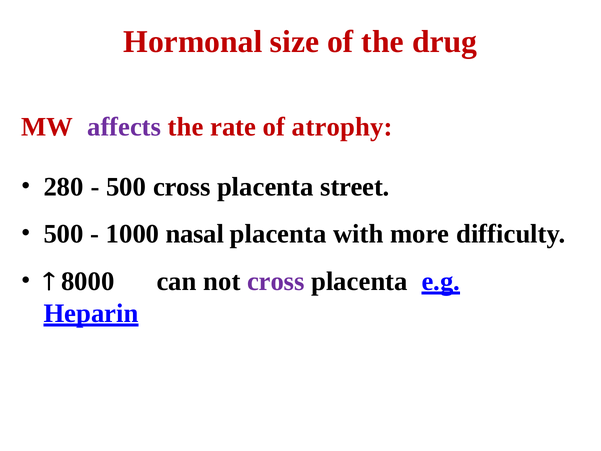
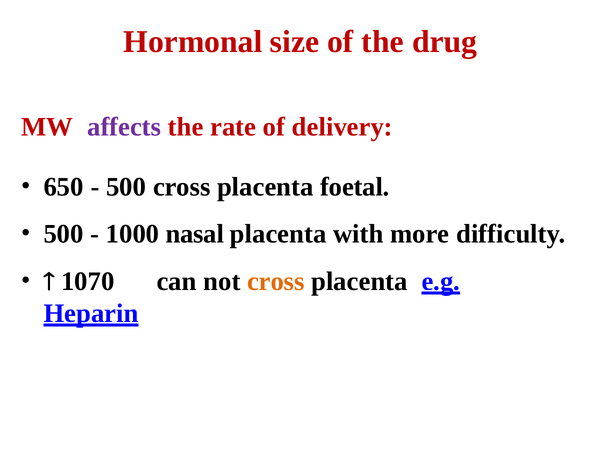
atrophy: atrophy -> delivery (342, 127)
280: 280 -> 650 (64, 187)
street: street -> foetal (355, 187)
8000: 8000 -> 1070 (88, 281)
cross colour: purple -> orange (276, 281)
